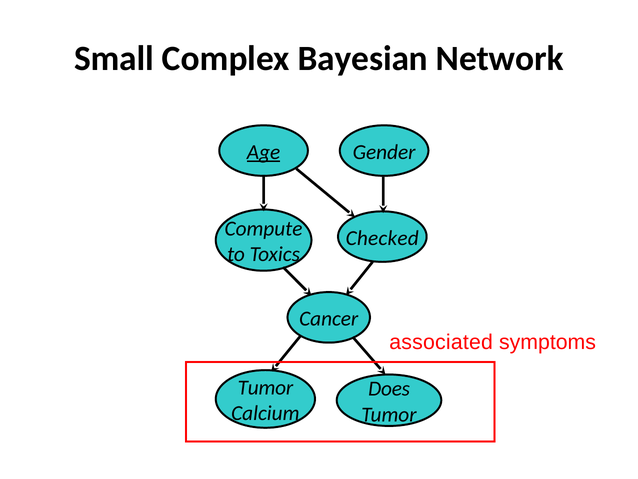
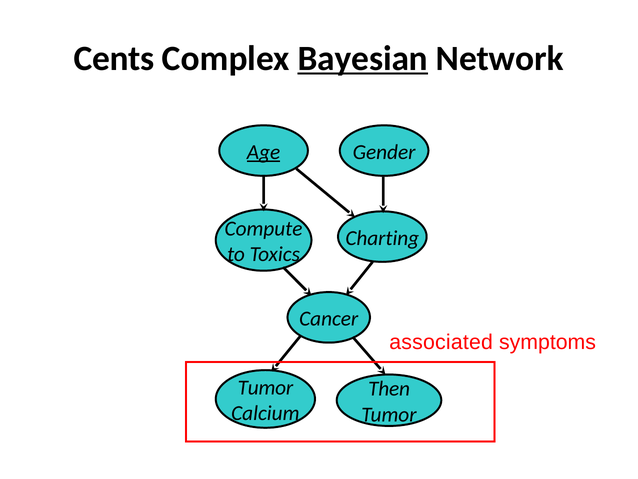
Small: Small -> Cents (114, 58)
Bayesian underline: none -> present (363, 58)
Checked: Checked -> Charting (382, 238)
Does: Does -> Then (389, 389)
